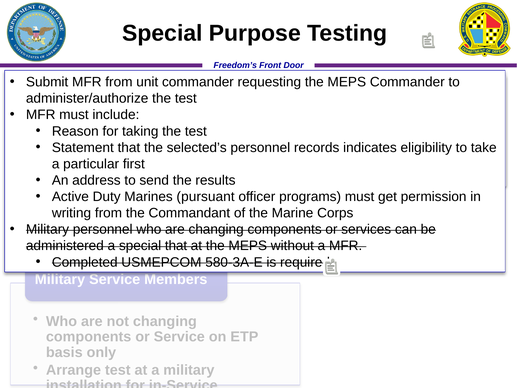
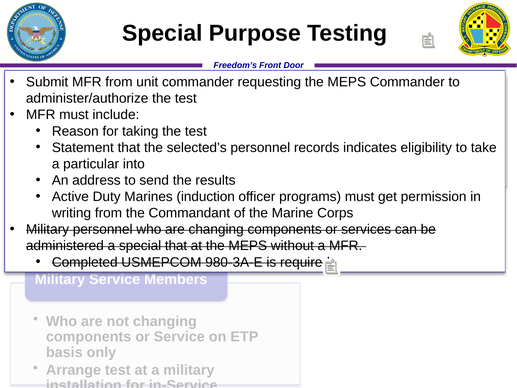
first: first -> into (134, 164)
pursuant: pursuant -> induction (206, 197)
580-3A-E: 580-3A-E -> 980-3A-E (234, 262)
